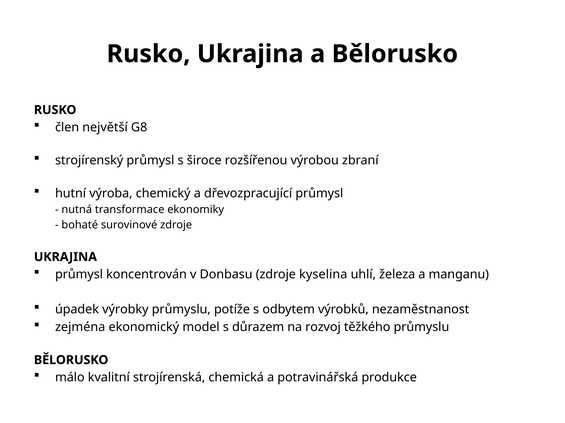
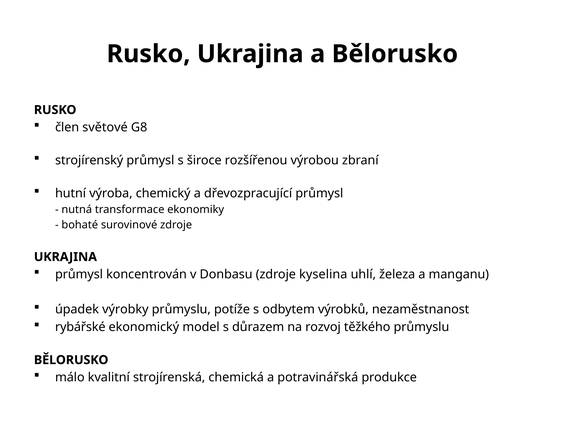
největší: největší -> světové (105, 128)
zejména: zejména -> rybářské (80, 328)
